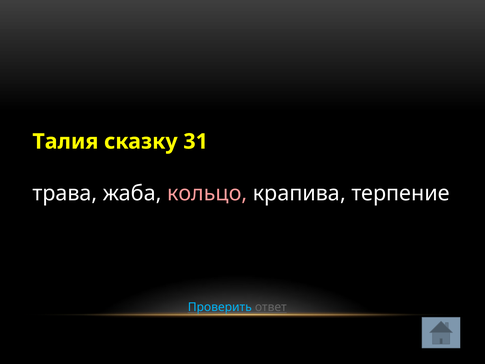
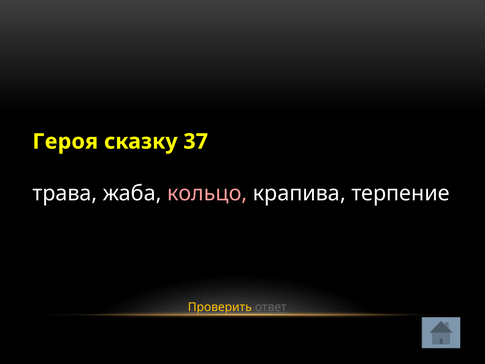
Талия: Талия -> Героя (65, 141)
31: 31 -> 37 (196, 141)
Проверить colour: light blue -> yellow (220, 307)
